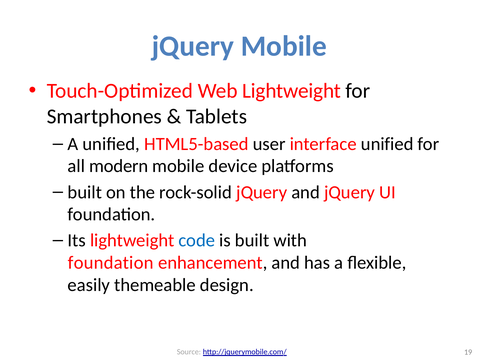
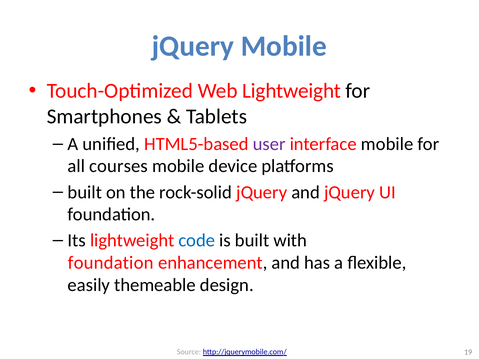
user colour: black -> purple (269, 144)
interface unified: unified -> mobile (387, 144)
modern: modern -> courses (119, 166)
